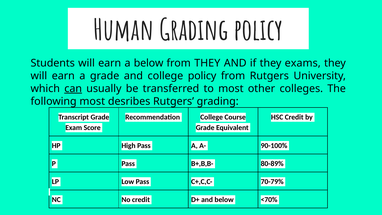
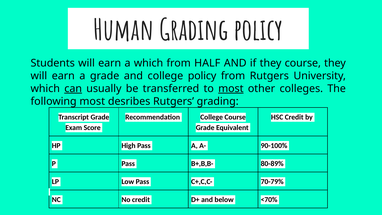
a below: below -> which (149, 63)
from THEY: THEY -> HALF (207, 63)
they exams: exams -> course (303, 63)
most underline: none -> present (231, 88)
